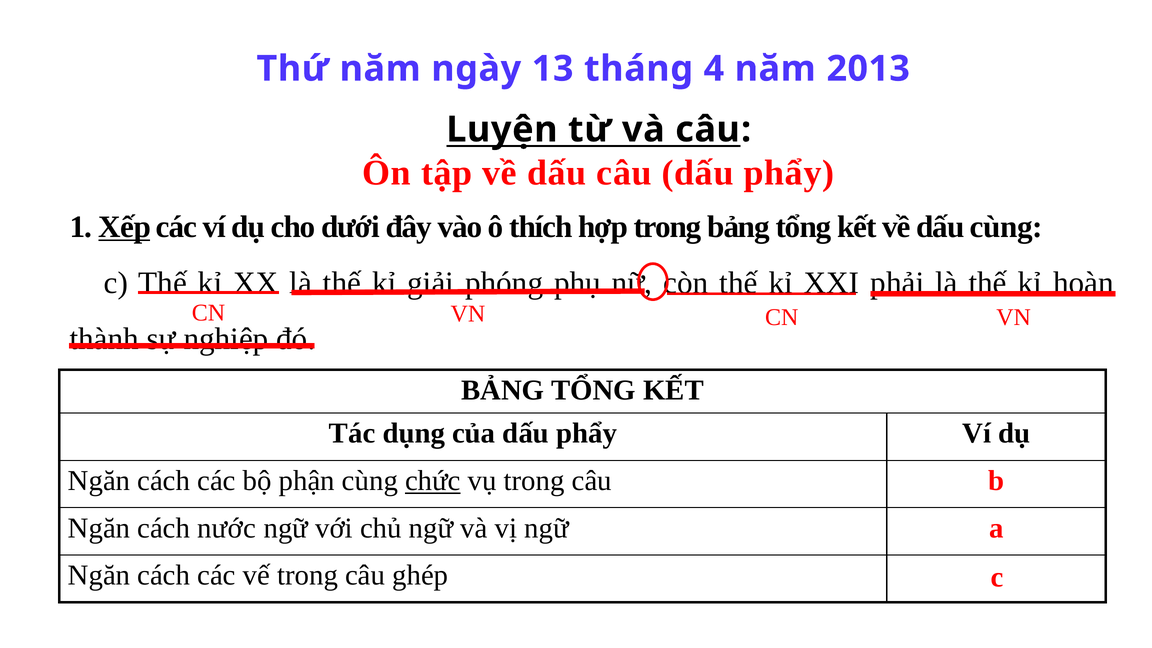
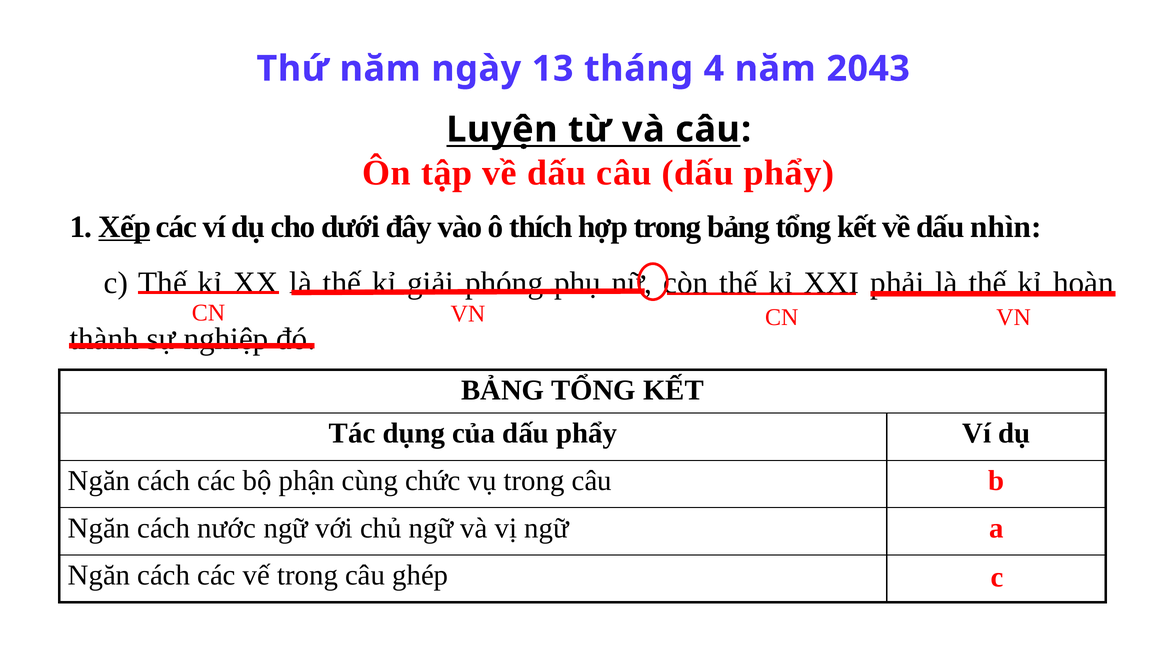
2013: 2013 -> 2043 (868, 69)
dấu cùng: cùng -> nhìn (1006, 227)
chức underline: present -> none (433, 481)
